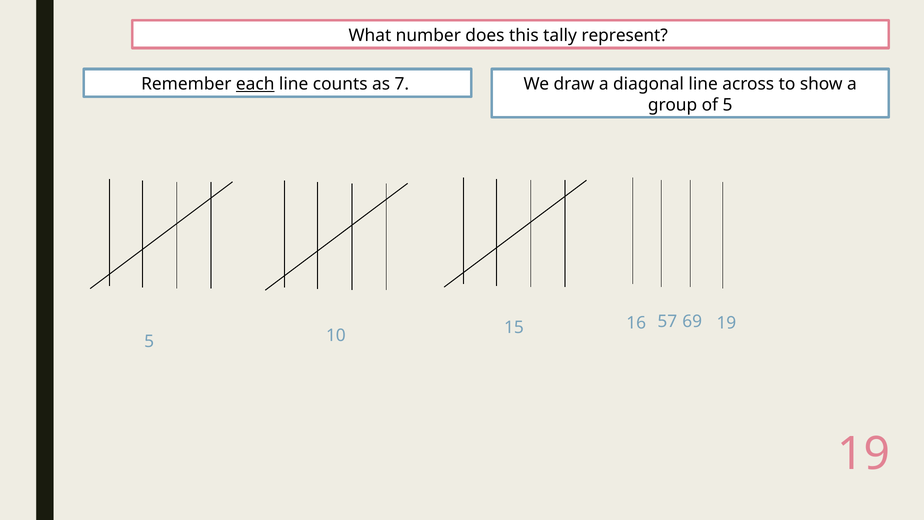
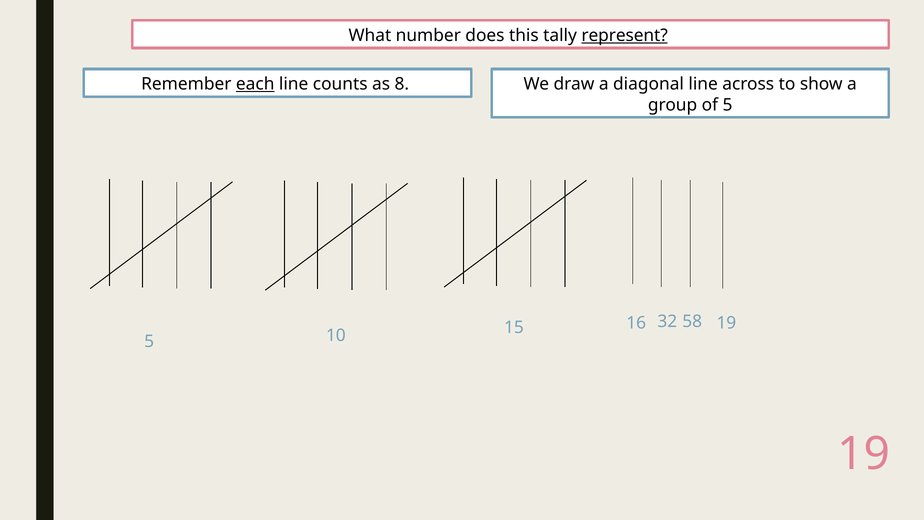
represent underline: none -> present (625, 35)
7: 7 -> 8 (402, 84)
57: 57 -> 32 (667, 322)
69: 69 -> 58 (692, 322)
